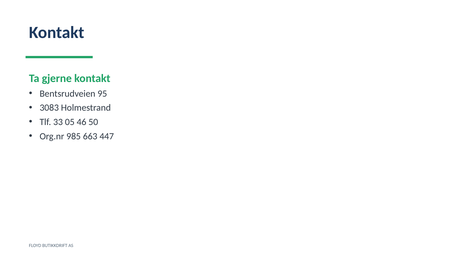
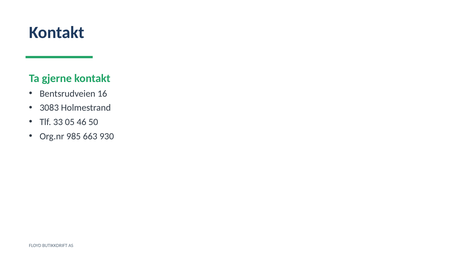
95: 95 -> 16 (102, 94)
447: 447 -> 930 (107, 136)
